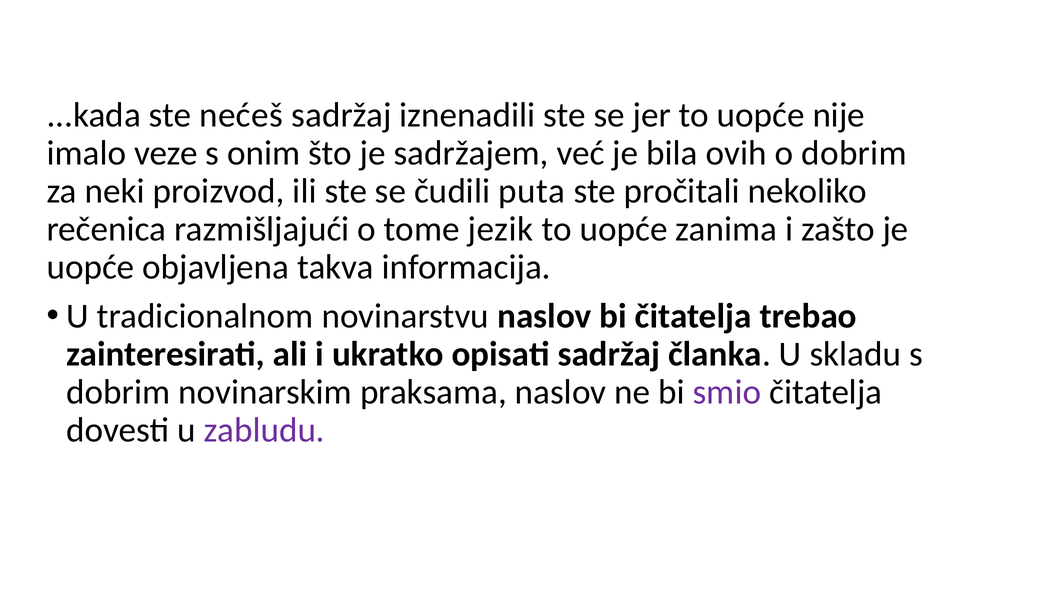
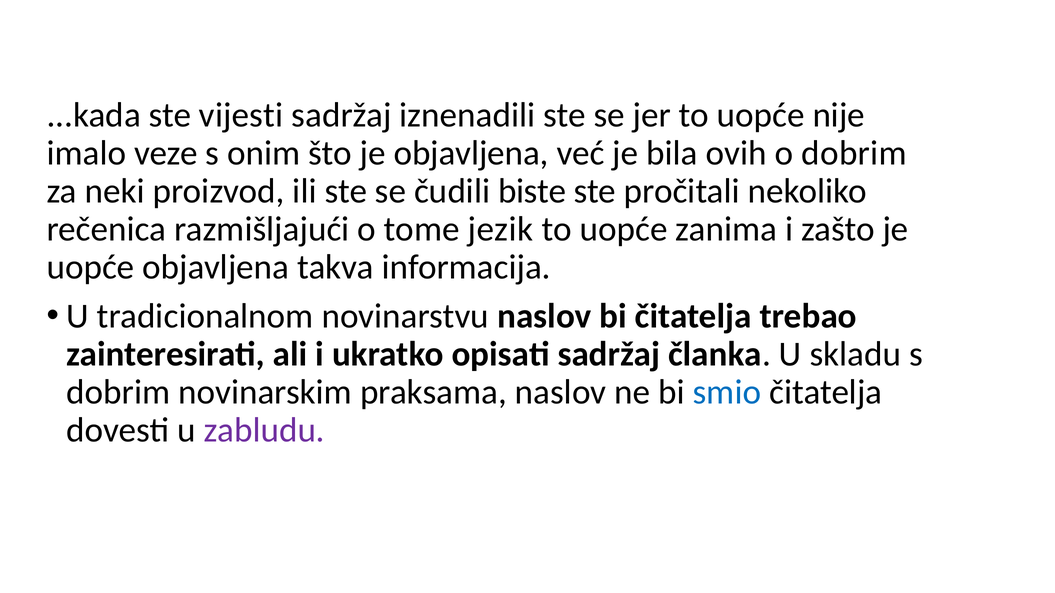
nećeš: nećeš -> vijesti (241, 115)
je sadržajem: sadržajem -> objavljena (471, 153)
puta: puta -> biste (532, 191)
smio colour: purple -> blue (727, 392)
